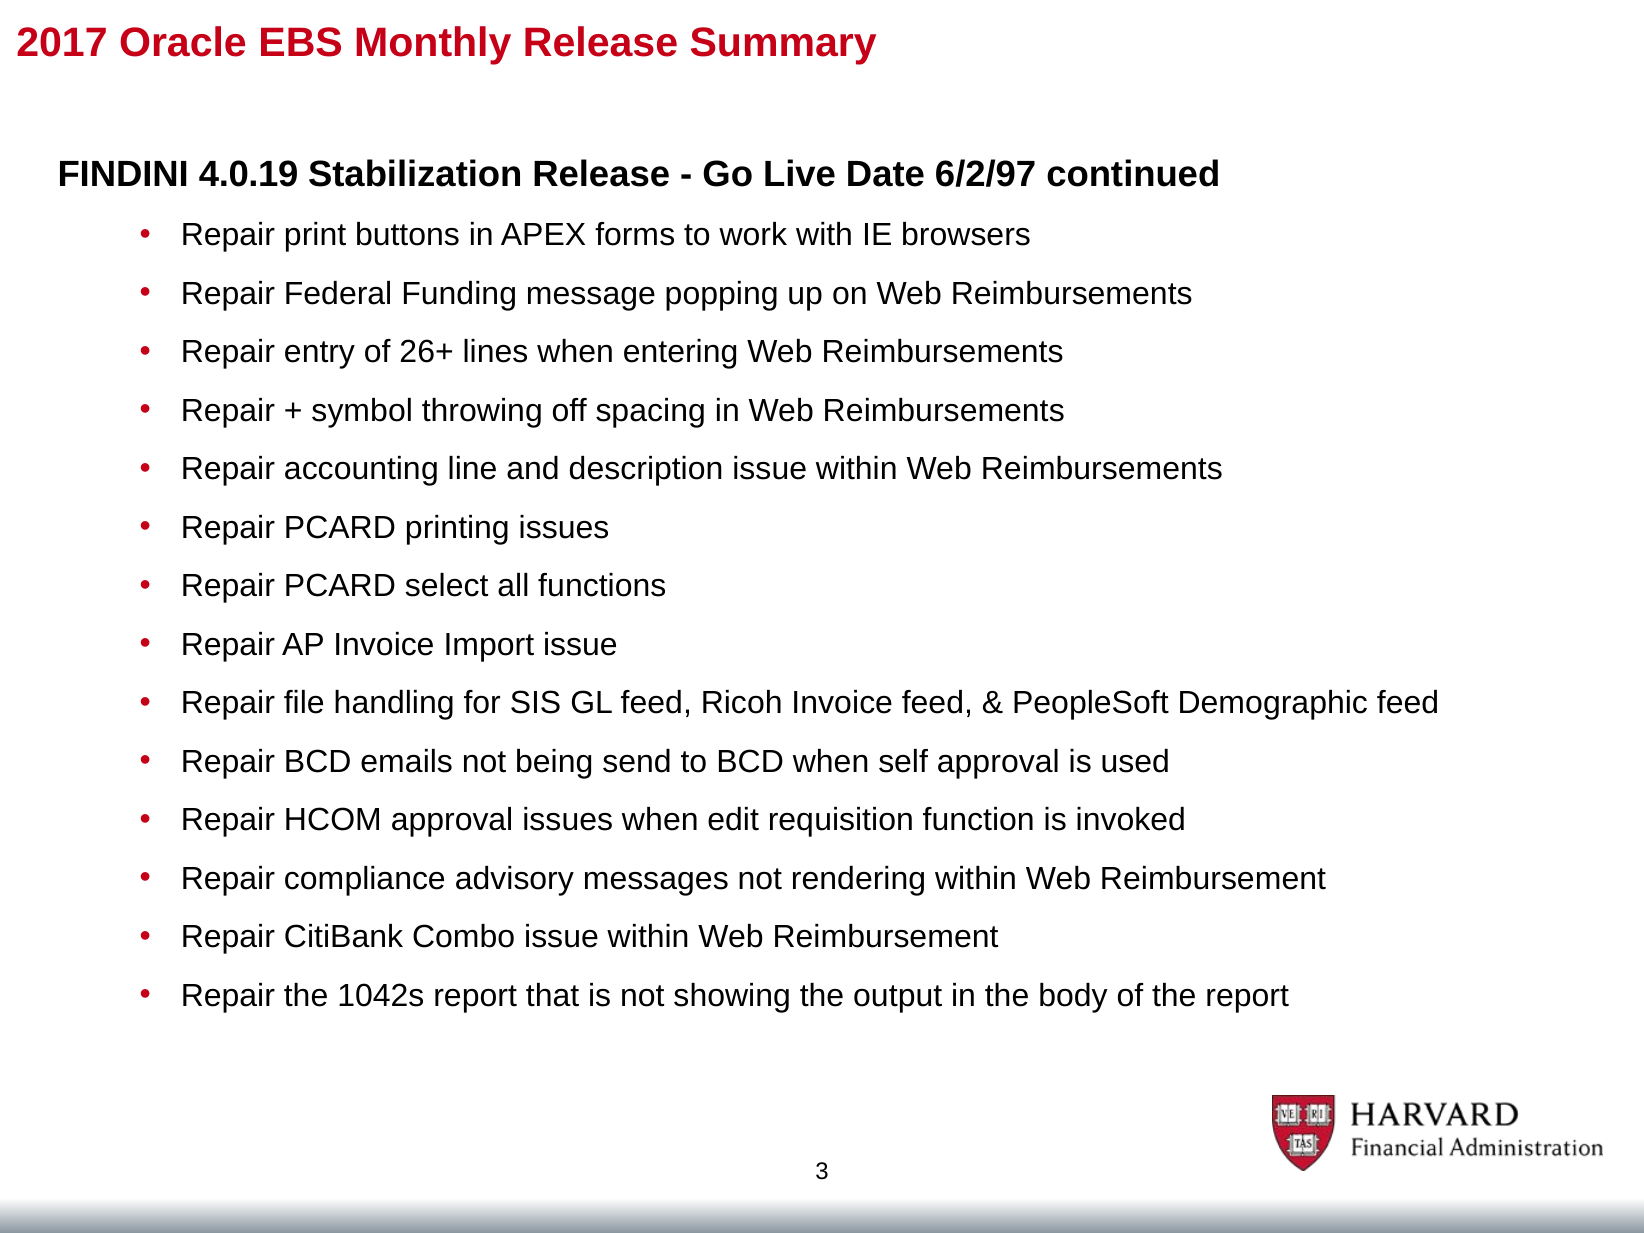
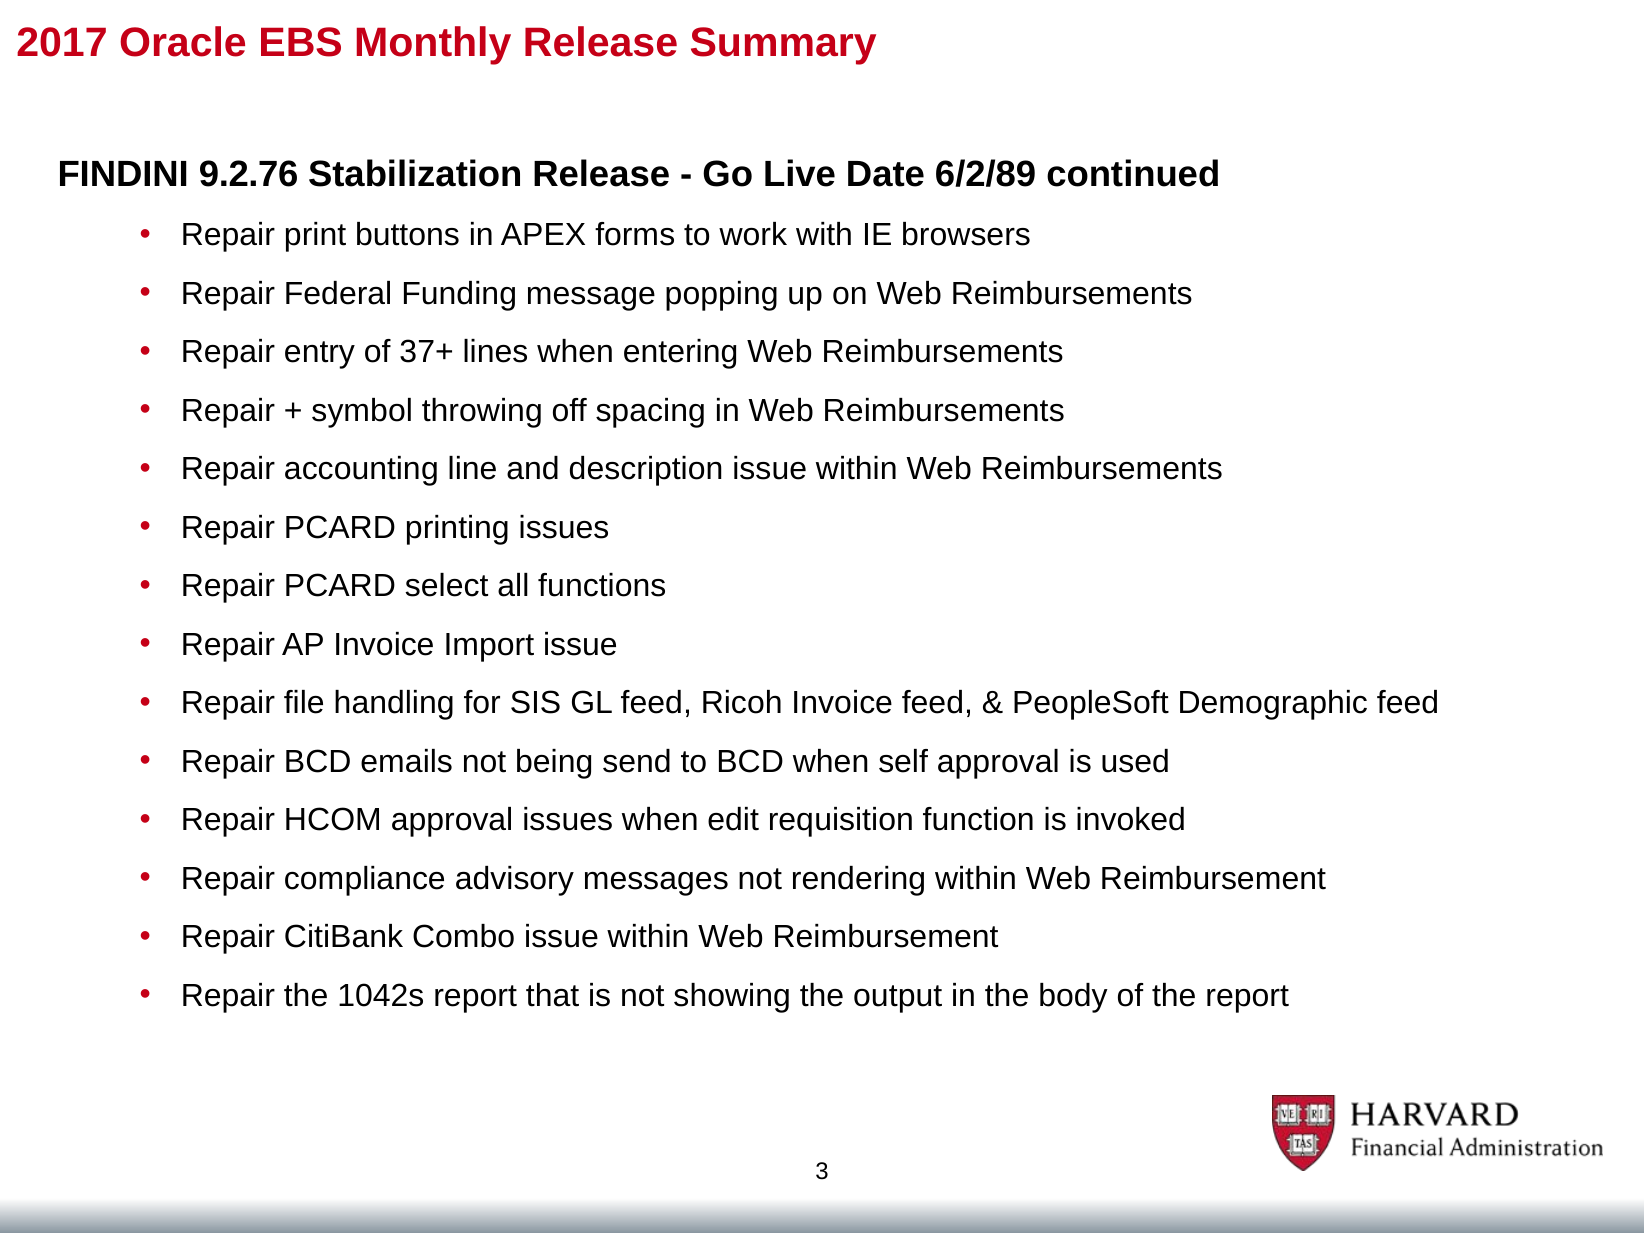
4.0.19: 4.0.19 -> 9.2.76 (249, 174)
6/2/97: 6/2/97 -> 6/2/89 (986, 174)
26+: 26+ -> 37+ (427, 352)
